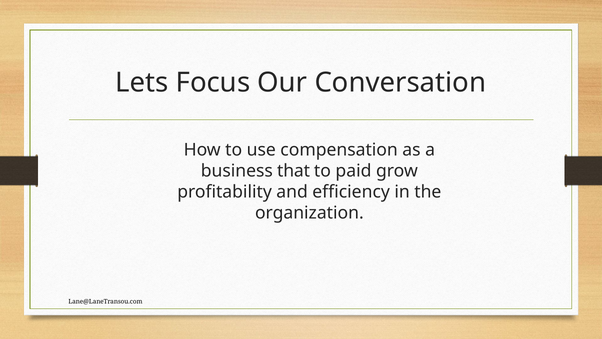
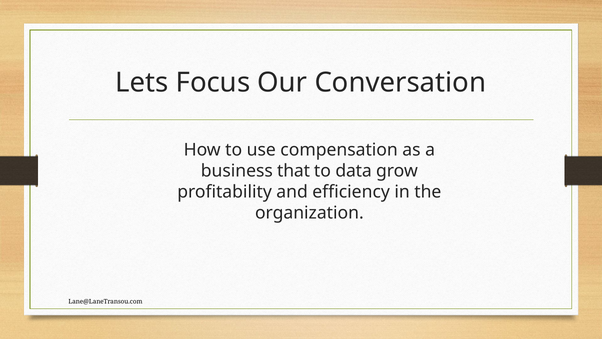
paid: paid -> data (354, 171)
